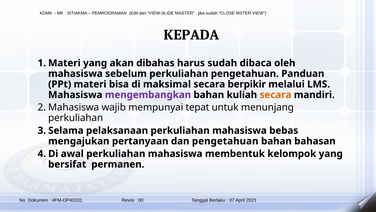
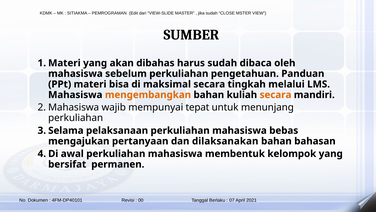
KEPADA: KEPADA -> SUMBER (191, 35)
berpikir: berpikir -> tingkah (247, 84)
mengembangkan colour: purple -> orange (148, 95)
dan pengetahuan: pengetahuan -> dilaksanakan (225, 141)
